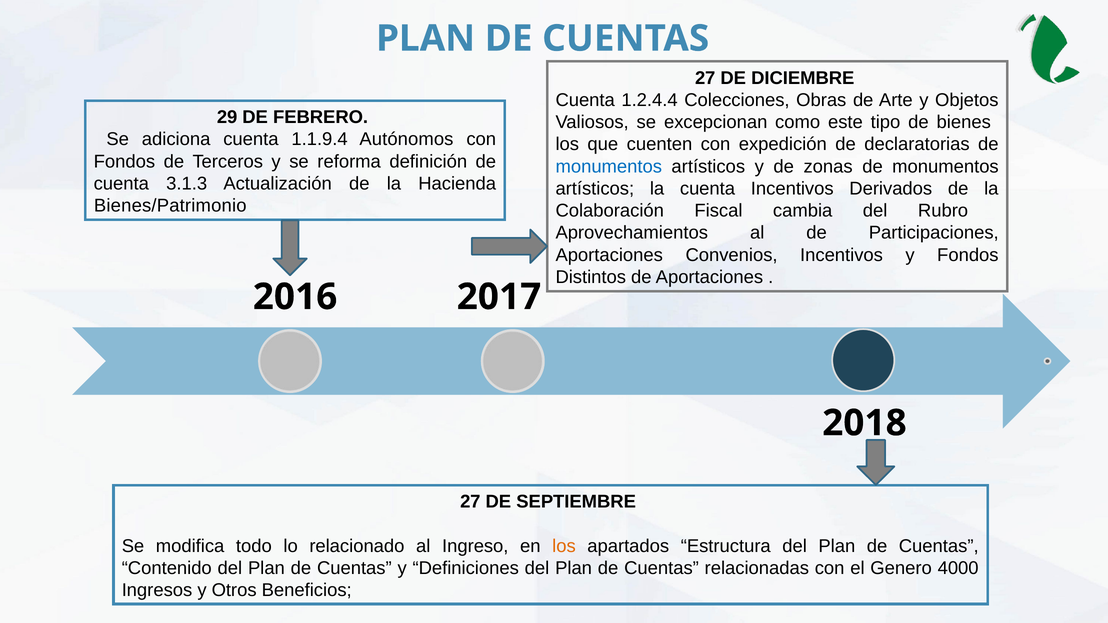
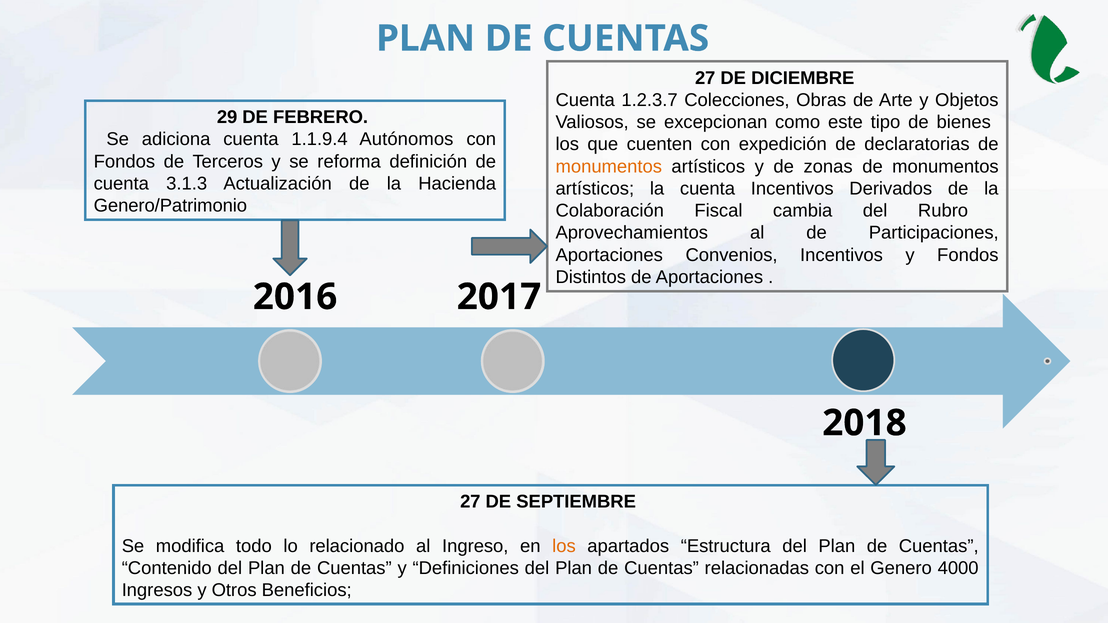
1.2.4.4: 1.2.4.4 -> 1.2.3.7 (650, 100)
monumentos colour: blue -> orange (609, 167)
Bienes/Patrimonio: Bienes/Patrimonio -> Genero/Patrimonio (170, 206)
